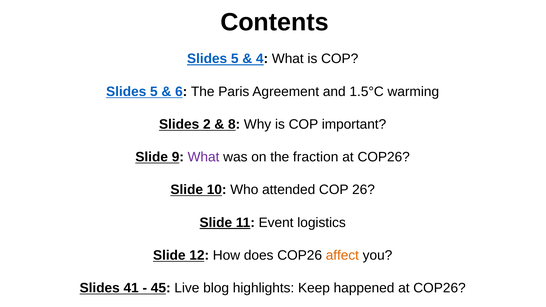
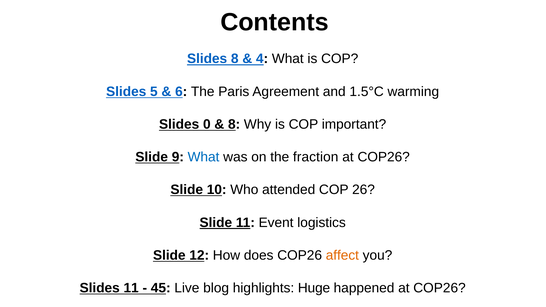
5: 5 -> 8 (235, 59)
2: 2 -> 0 (207, 124)
What colour: purple -> blue (204, 157)
Slides 41: 41 -> 11 (131, 288)
Keep: Keep -> Huge (314, 288)
